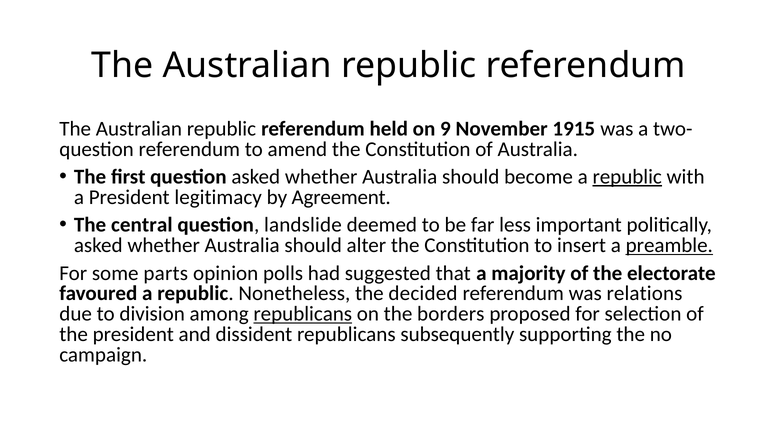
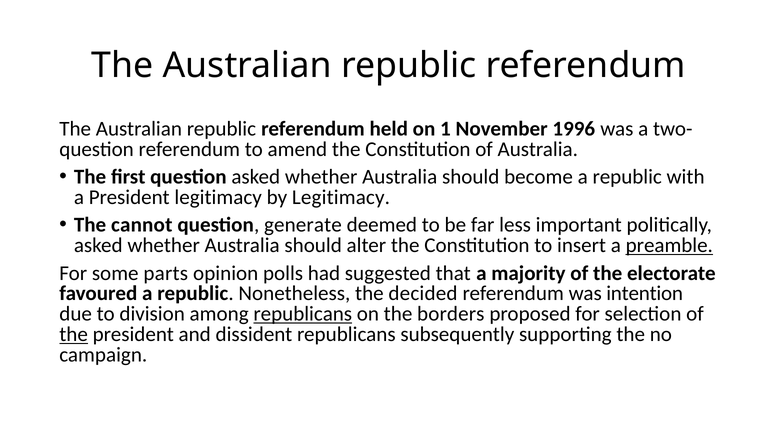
9: 9 -> 1 (445, 129)
1915: 1915 -> 1996 (574, 129)
republic underline: present -> none (627, 177)
by Agreement: Agreement -> Legitimacy (341, 198)
central: central -> cannot (142, 225)
landslide: landslide -> generate (303, 225)
relations: relations -> intention (645, 294)
the underline: none -> present (74, 335)
